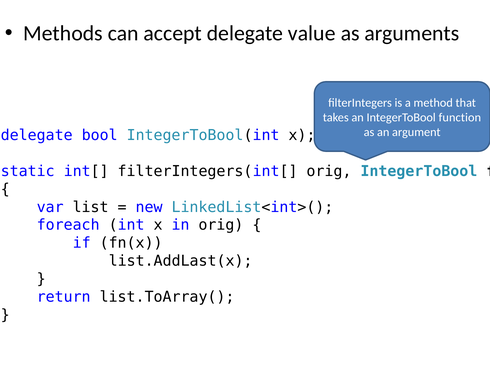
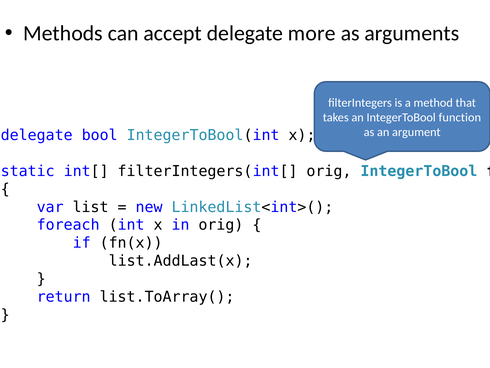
value: value -> more (312, 33)
